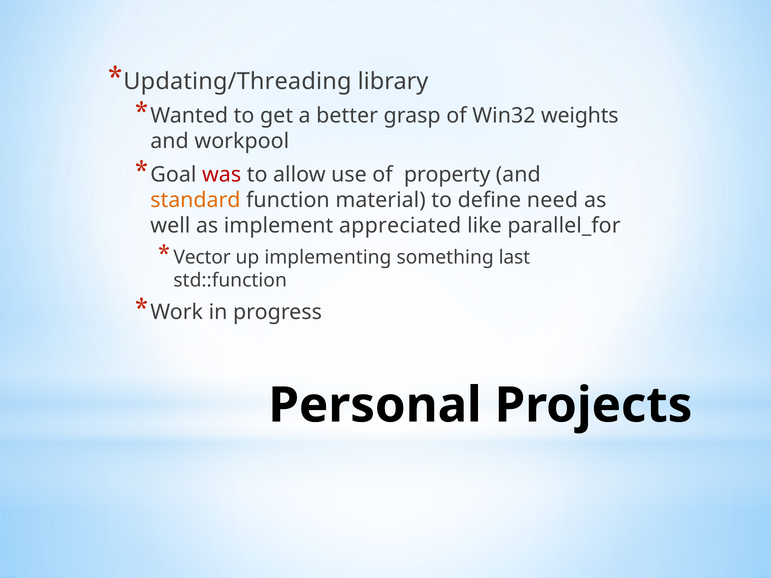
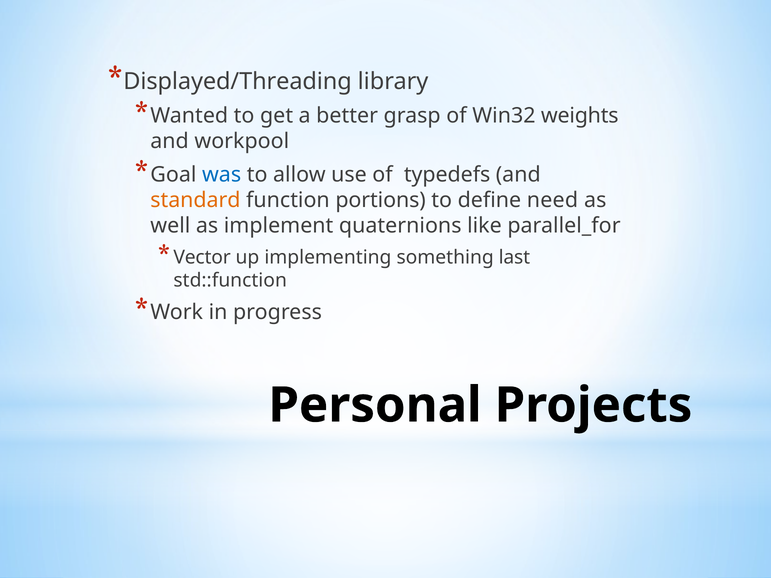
Updating/Threading: Updating/Threading -> Displayed/Threading (238, 81)
was colour: red -> blue (222, 175)
property: property -> typedefs (447, 175)
material: material -> portions (381, 200)
appreciated: appreciated -> quaternions (400, 226)
